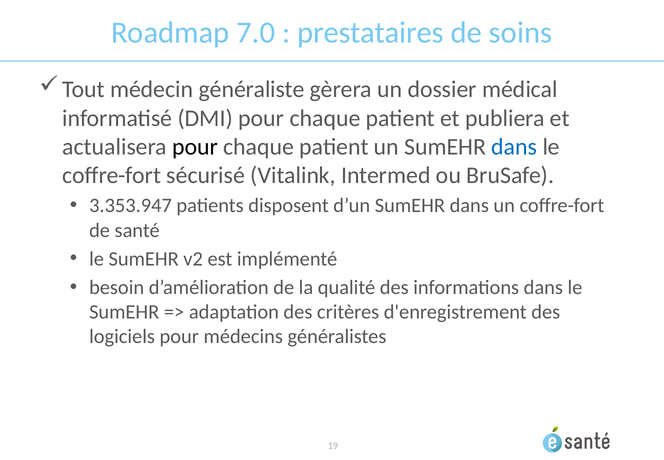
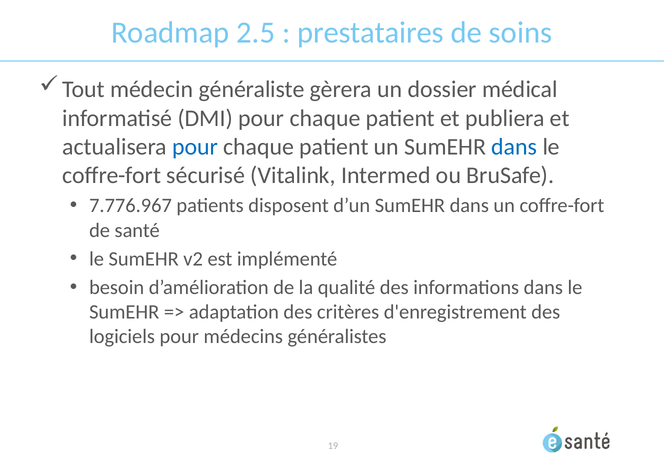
7.0: 7.0 -> 2.5 (256, 33)
pour colour: black -> blue (195, 147)
3.353.947: 3.353.947 -> 7.776.967 (131, 206)
